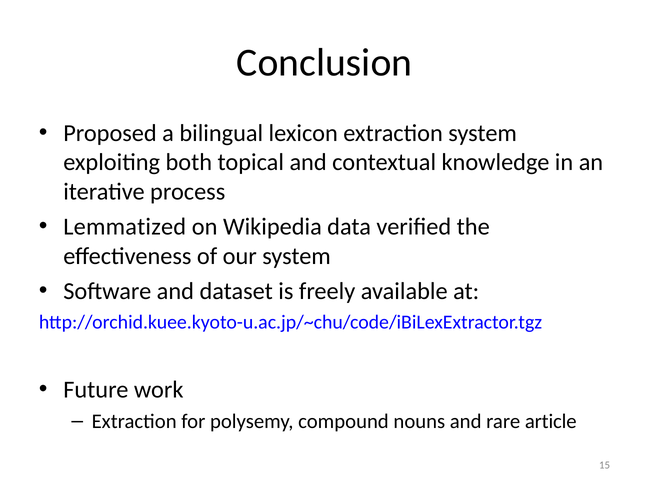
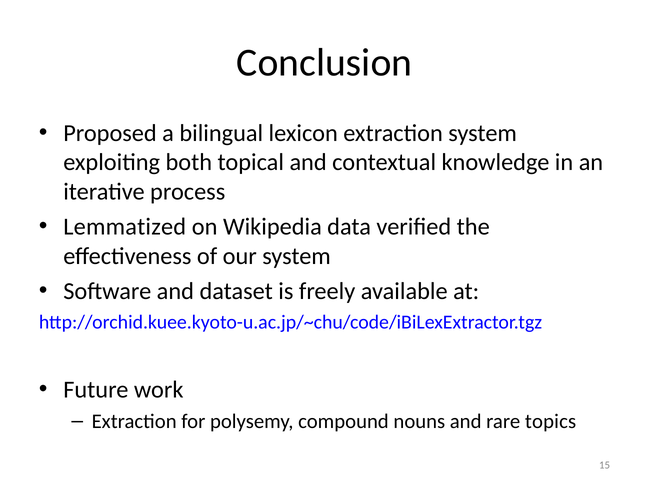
article: article -> topics (551, 421)
